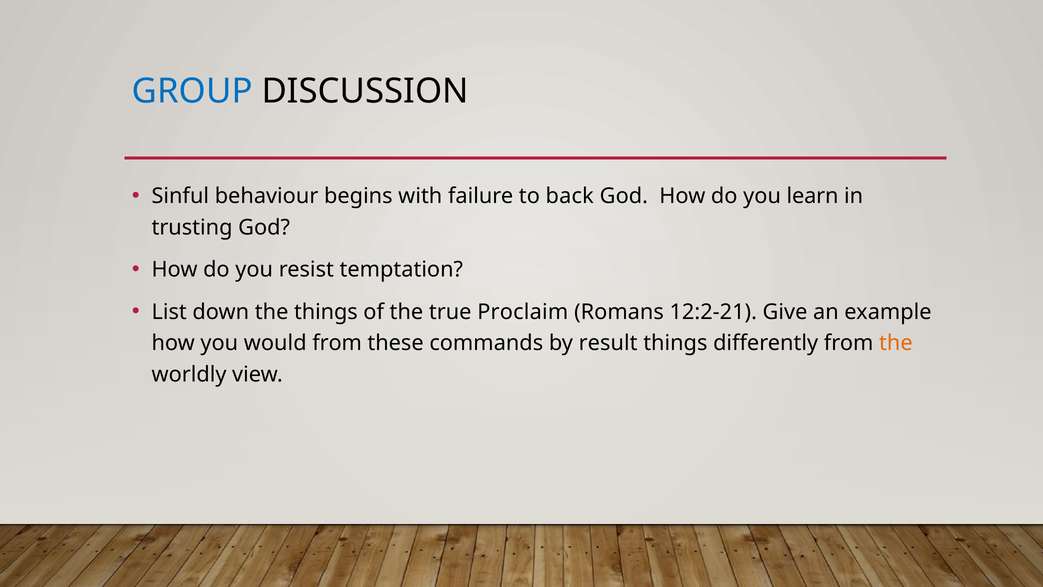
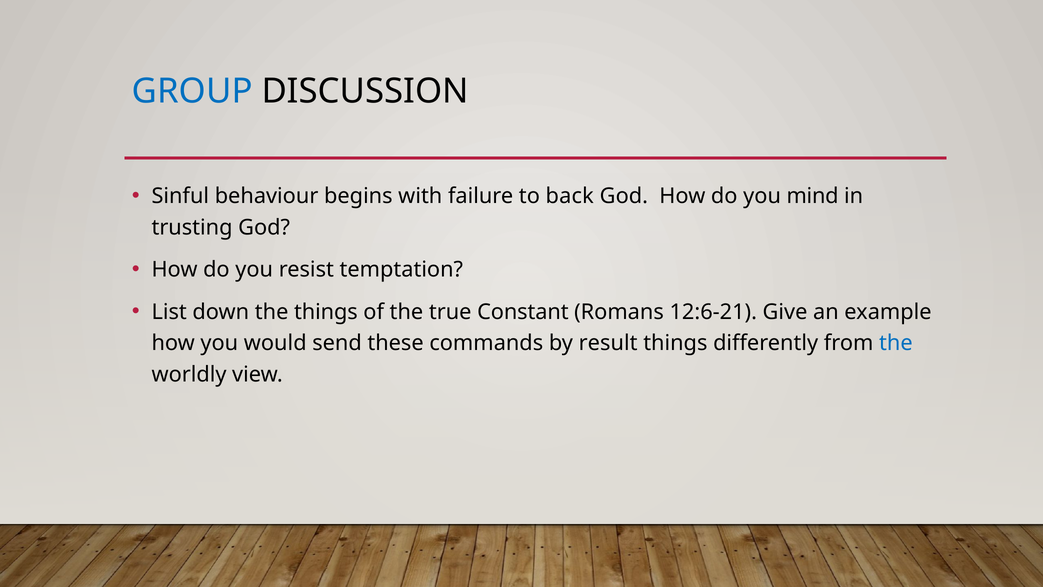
learn: learn -> mind (813, 196)
Proclaim: Proclaim -> Constant (523, 312)
12:2-21: 12:2-21 -> 12:6-21 (713, 312)
would from: from -> send (337, 343)
the colour: orange -> blue (896, 343)
